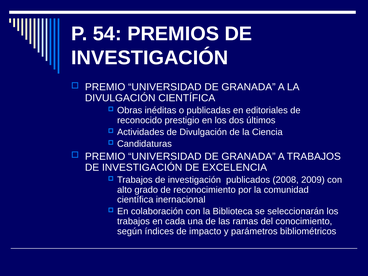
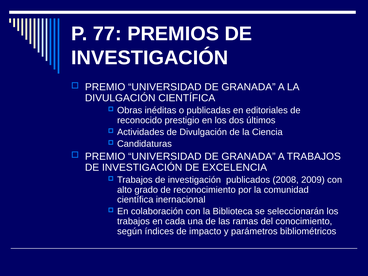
54: 54 -> 77 (107, 34)
